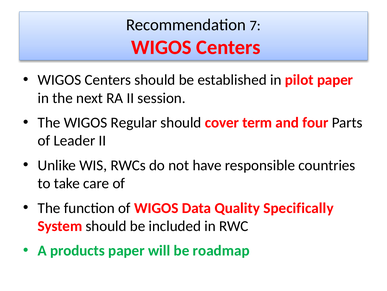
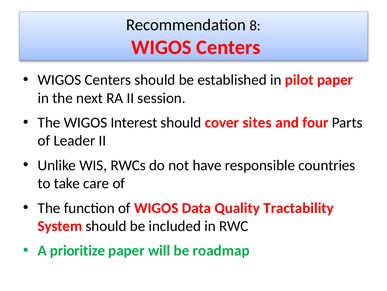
7: 7 -> 8 (255, 25)
Regular: Regular -> Interest (134, 122)
term: term -> sites (257, 122)
Specifically: Specifically -> Tractability (299, 208)
products: products -> prioritize (78, 250)
